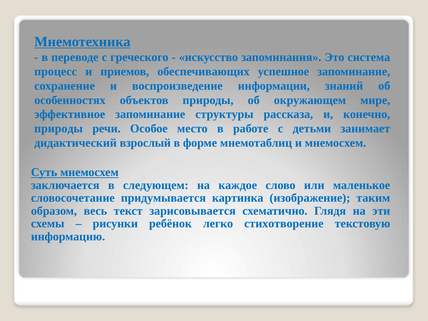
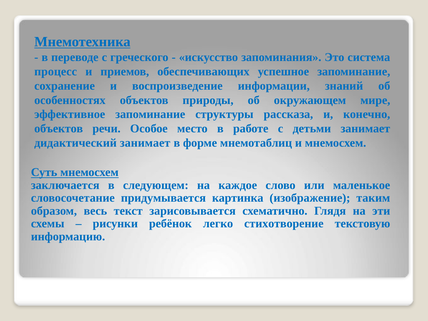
природы: природы -> объектов (59, 129)
дидактический взрослый: взрослый -> занимает (145, 143)
